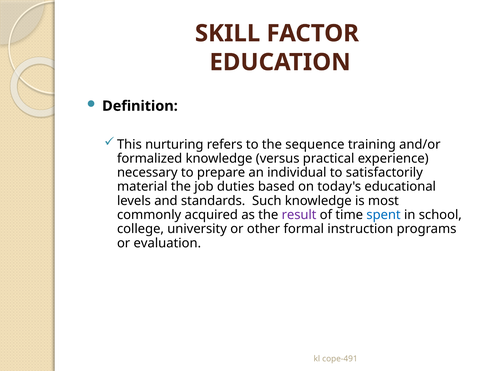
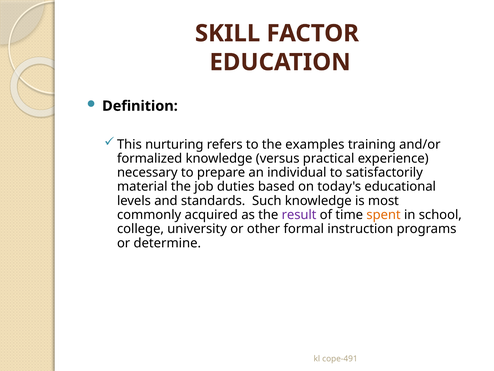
sequence: sequence -> examples (315, 144)
spent colour: blue -> orange (384, 215)
evaluation: evaluation -> determine (167, 243)
